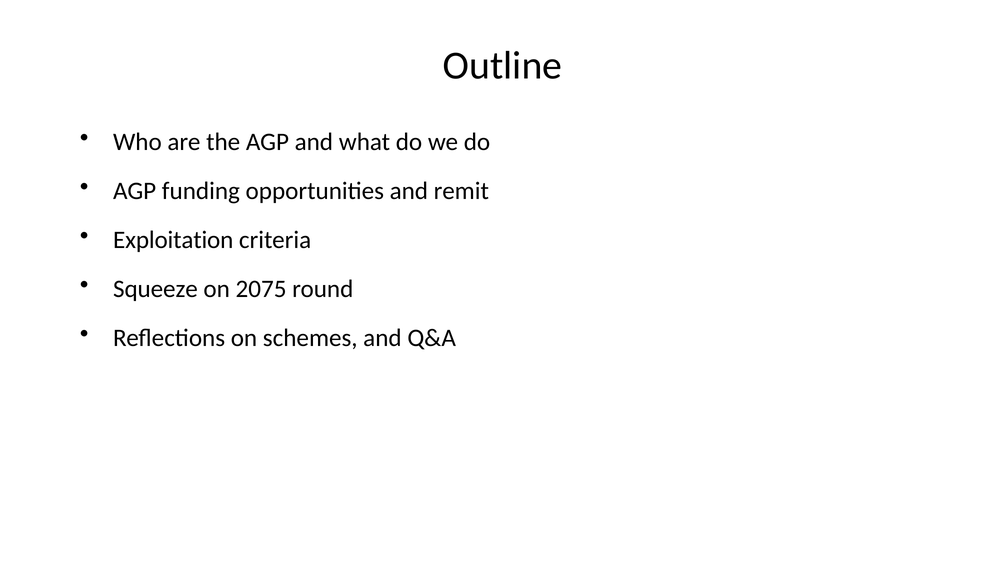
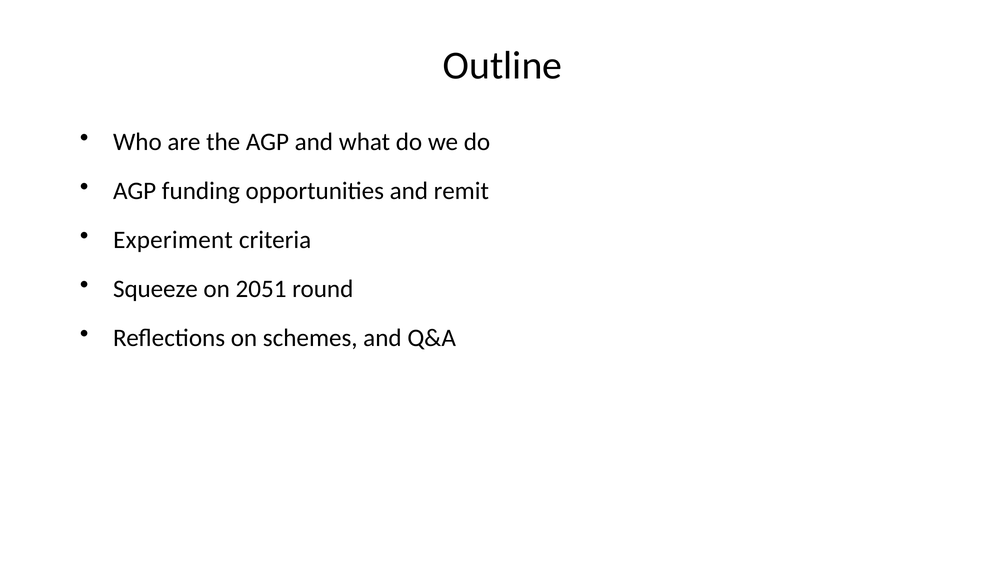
Exploitation: Exploitation -> Experiment (173, 240)
2075: 2075 -> 2051 (261, 289)
